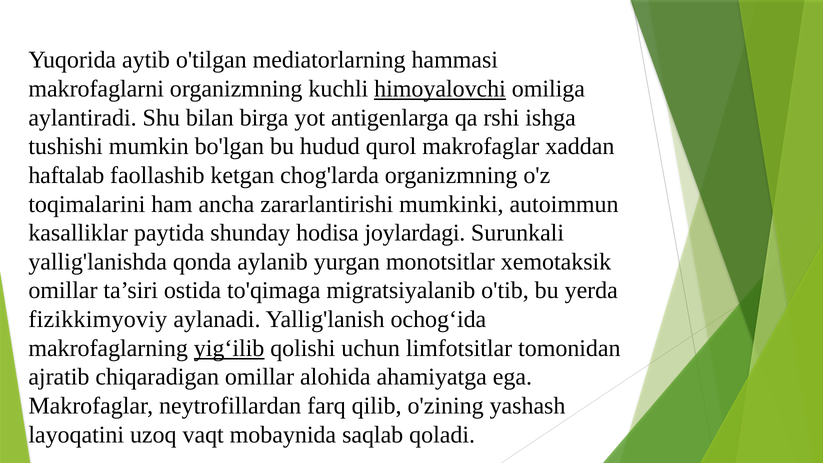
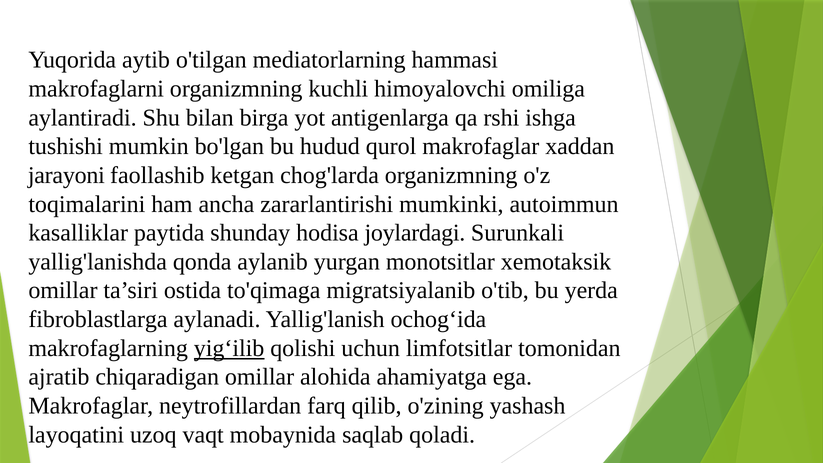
himoyalovchi underline: present -> none (440, 89)
haftalab: haftalab -> jarayoni (66, 175)
fizikkimyoviy: fizikkimyoviy -> fibroblastlarga (98, 319)
